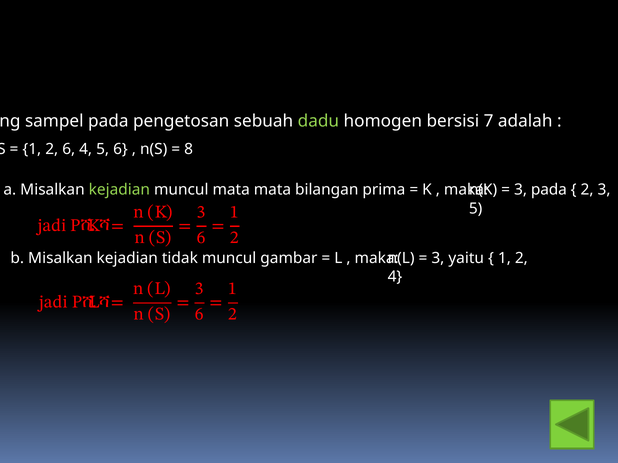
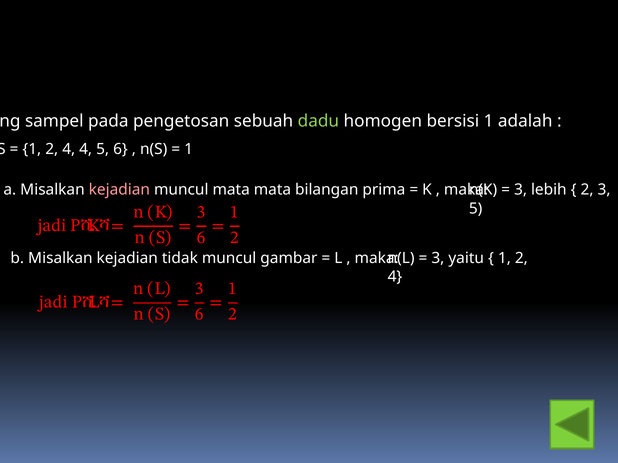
bersisi 7: 7 -> 1 (489, 121)
6: 6 -> 4 (69, 149)
8: 8 -> 1 (189, 149)
kejadian colour: light green -> pink (119, 190)
3 pada: pada -> lebih (549, 190)
